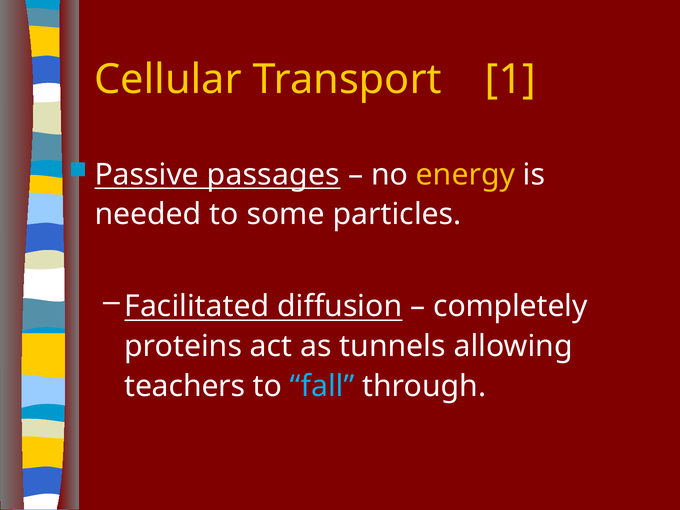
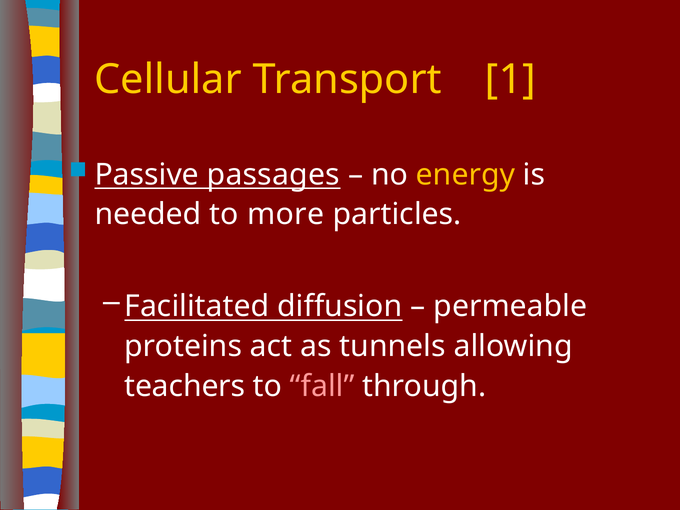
some: some -> more (286, 214)
completely: completely -> permeable (510, 306)
fall colour: light blue -> pink (322, 386)
